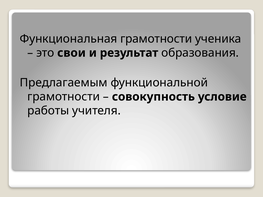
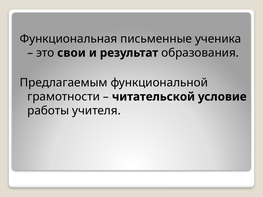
Функциональная грамотности: грамотности -> письменные (156, 39)
совокупность: совокупность -> читательской (153, 97)
